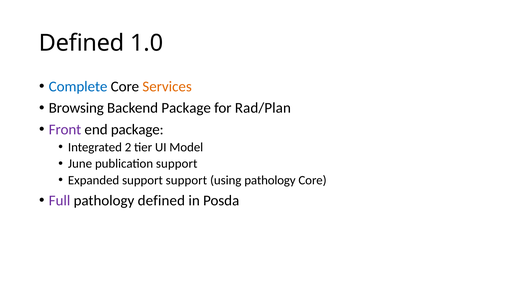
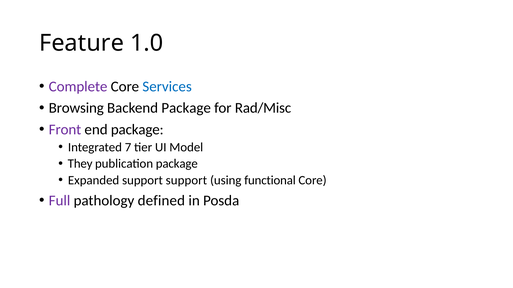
Defined: Defined -> Feature (82, 43)
Complete colour: blue -> purple (78, 87)
Services colour: orange -> blue (167, 87)
Rad/Plan: Rad/Plan -> Rad/Misc (263, 108)
2: 2 -> 7 (128, 147)
June: June -> They (80, 164)
publication support: support -> package (177, 164)
using pathology: pathology -> functional (270, 180)
